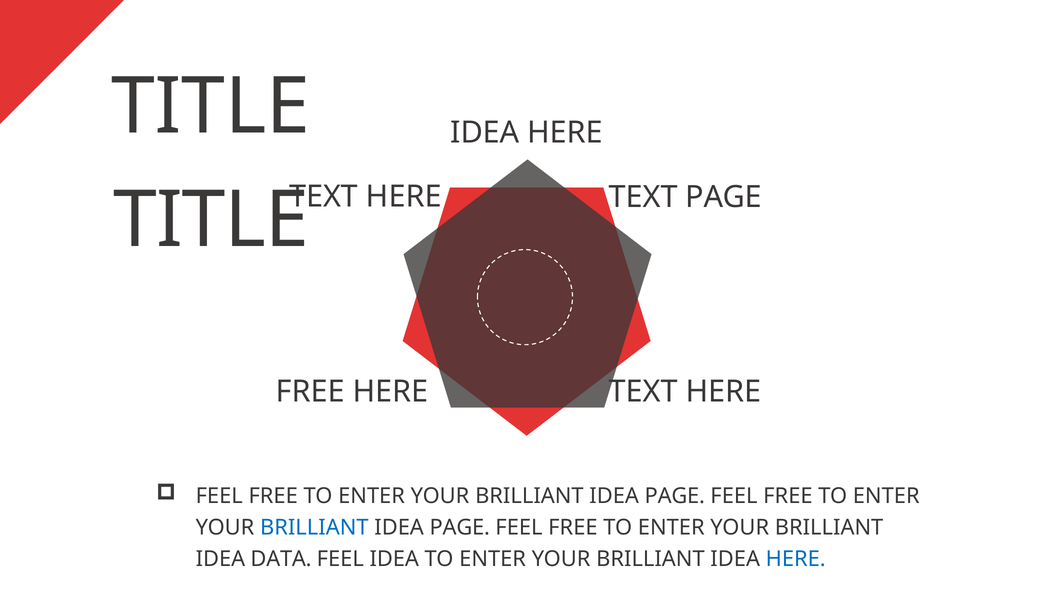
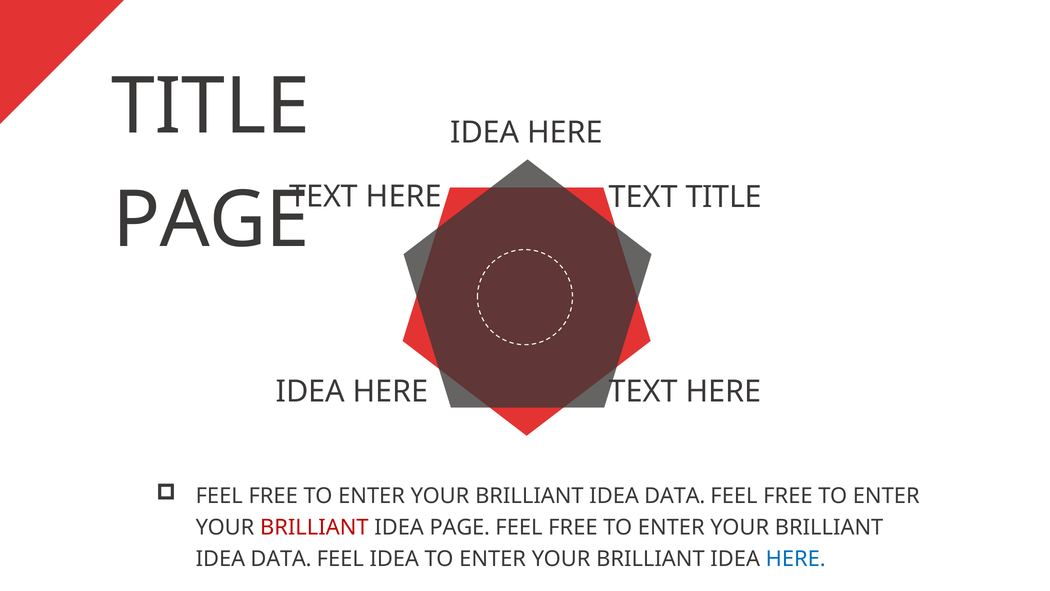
PAGE: PAGE -> TITLE (724, 197)
TITLE: TITLE -> PAGE (211, 220)
FREE: FREE -> IDEA (310, 391)
PAGE: PAGE -> DATA (675, 496)
BRILLIANT colour: blue -> red (314, 527)
